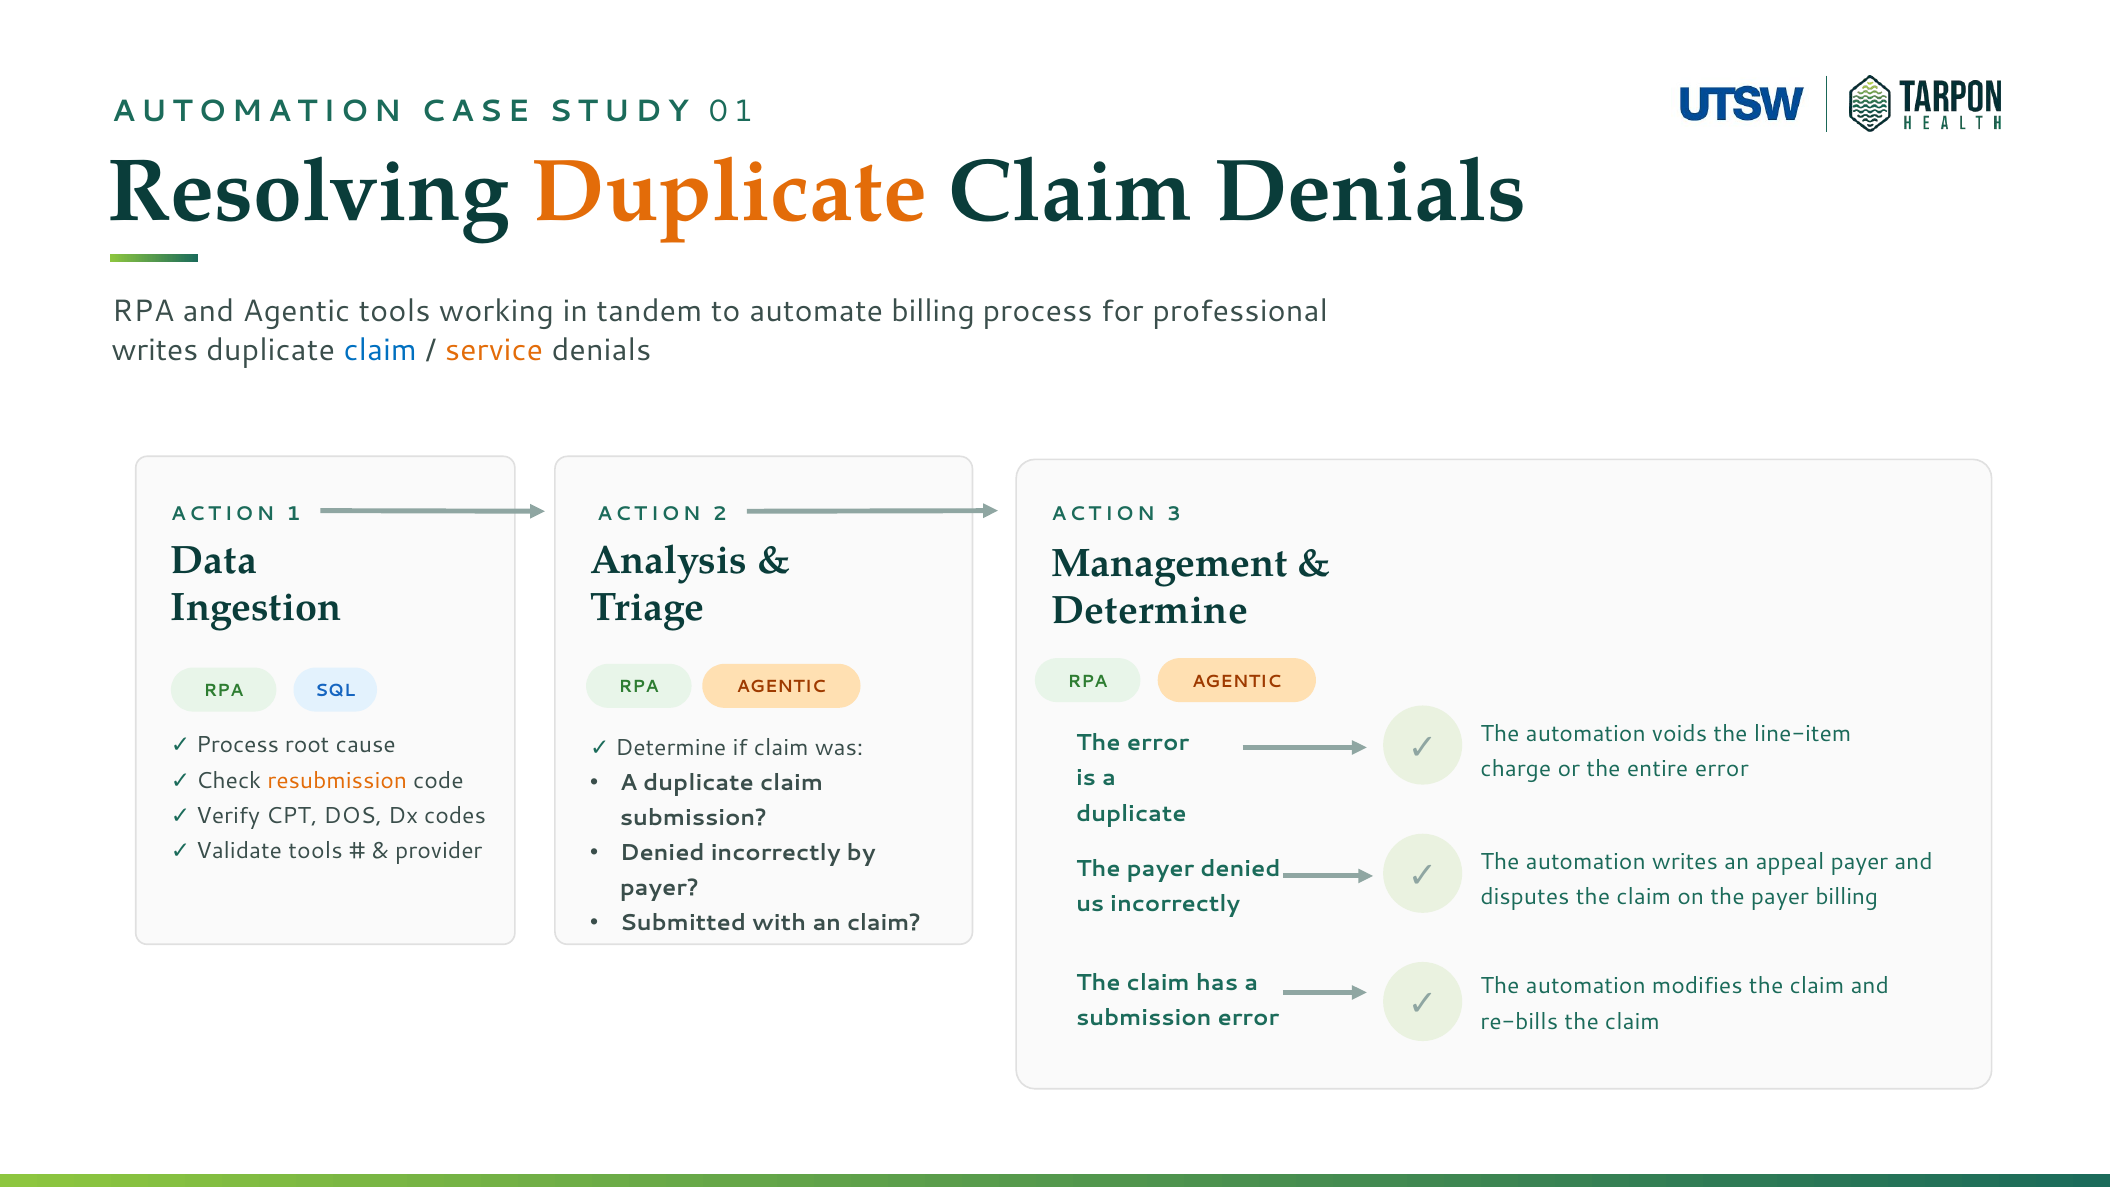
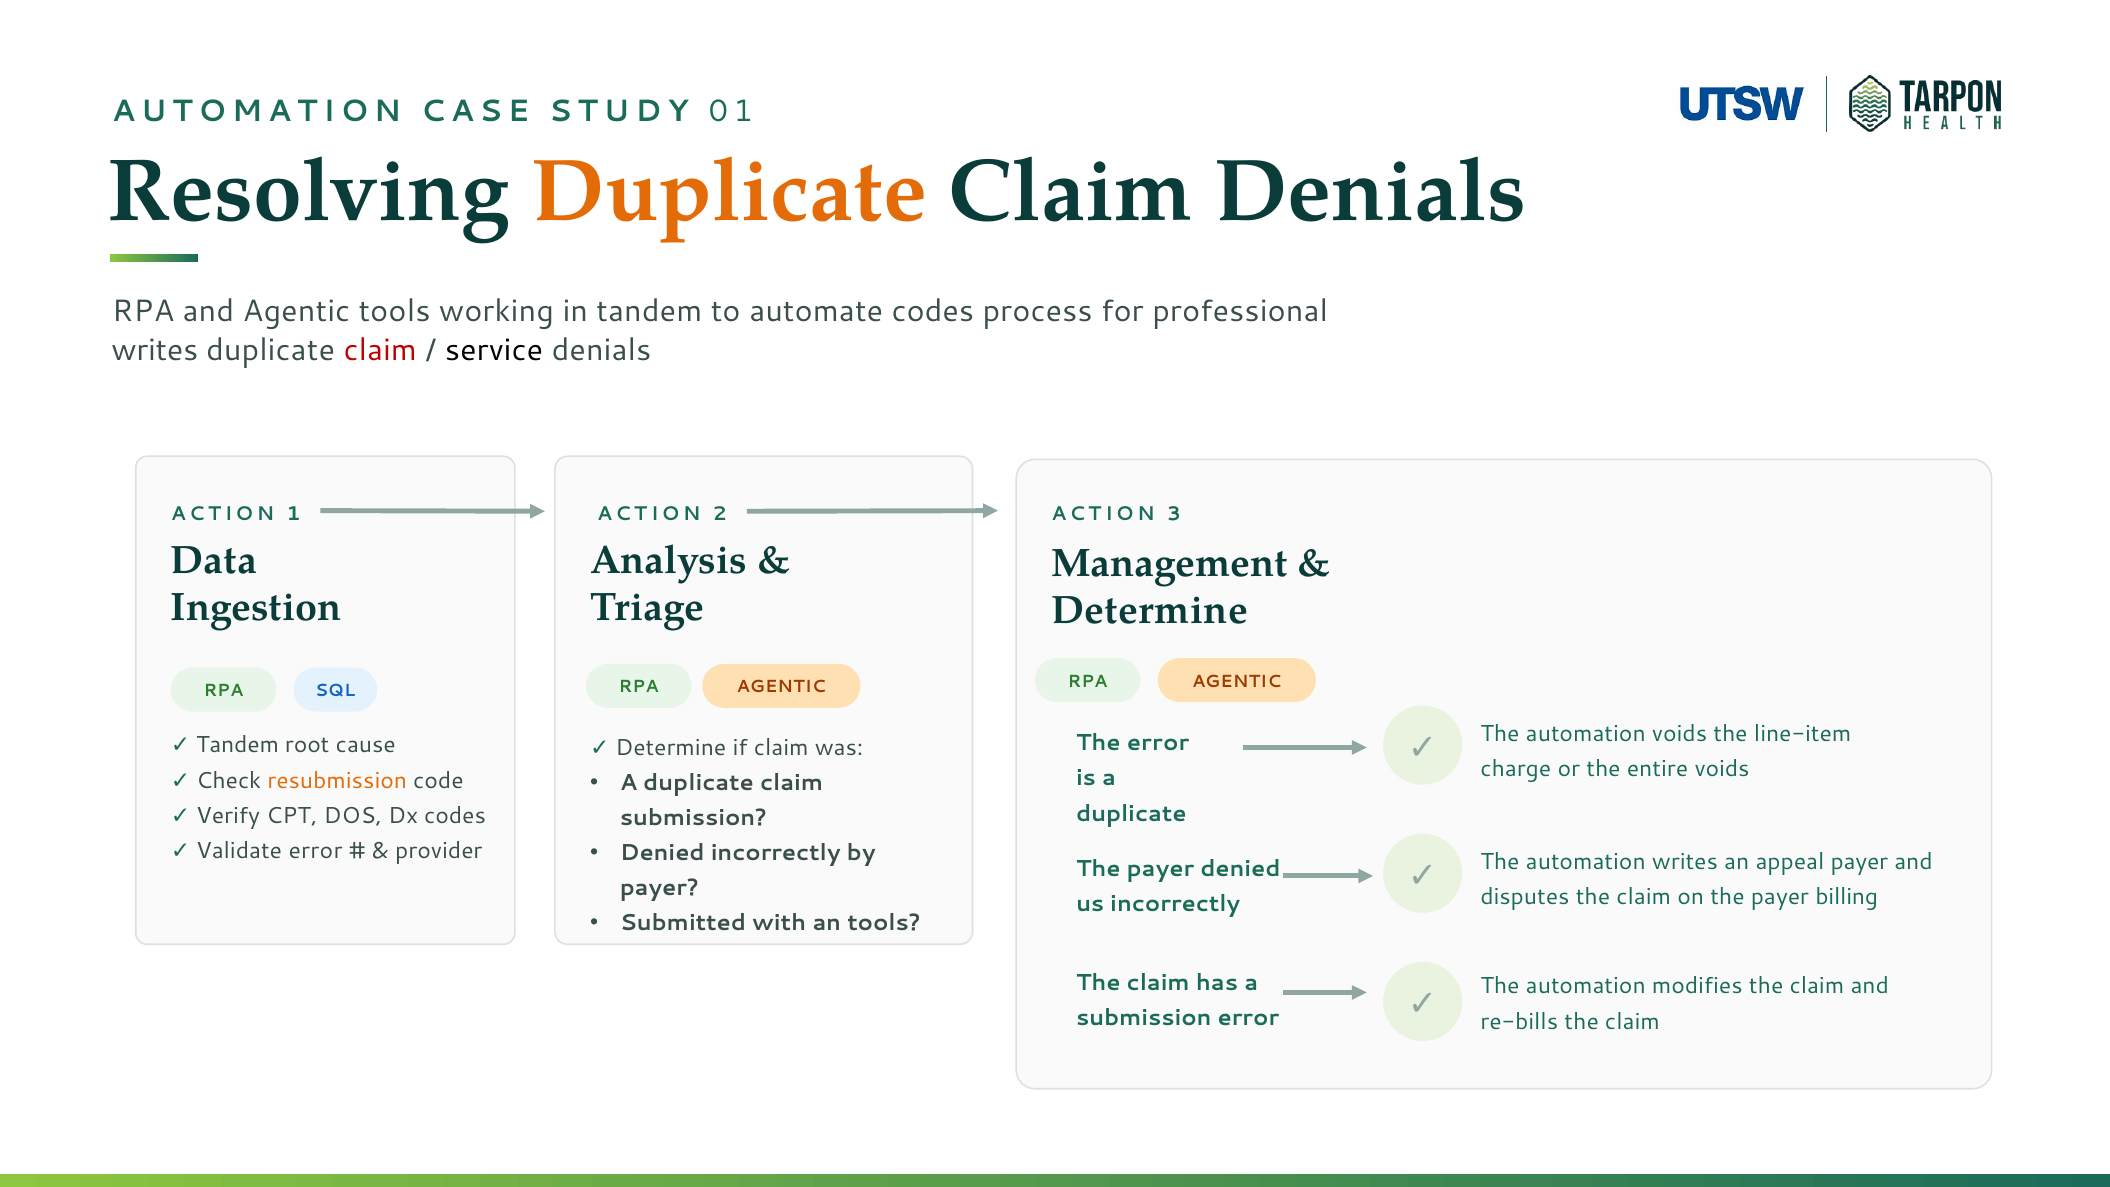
automate billing: billing -> codes (933, 311)
claim colour: blue -> red (380, 351)
service colour: orange -> black (494, 351)
Process: Process -> Tandem (238, 745)
entire error: error -> voids (1722, 769)
Validate tools: tools -> error (316, 851)
an claim: claim -> tools (884, 923)
